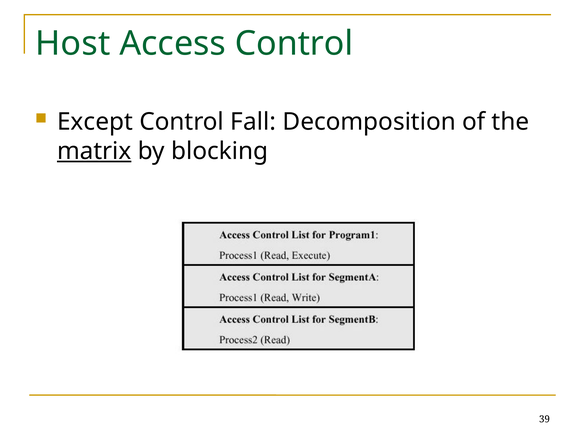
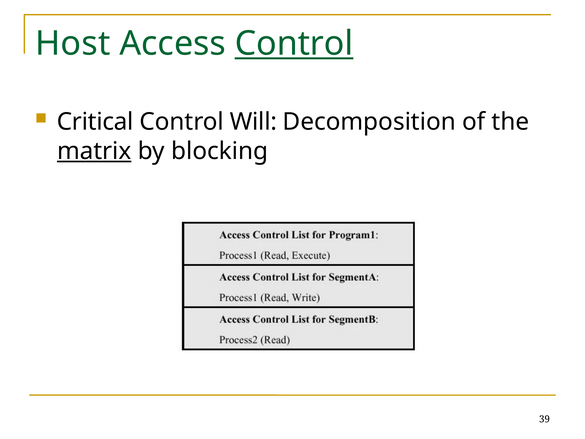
Control underline: none -> present (294, 44)
Except: Except -> Critical (95, 122)
Fall: Fall -> Will (253, 122)
